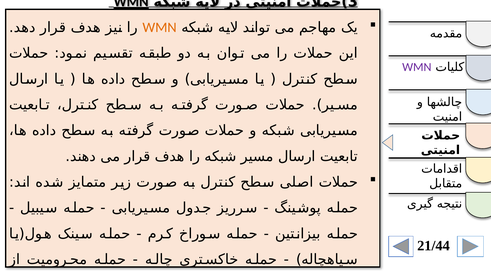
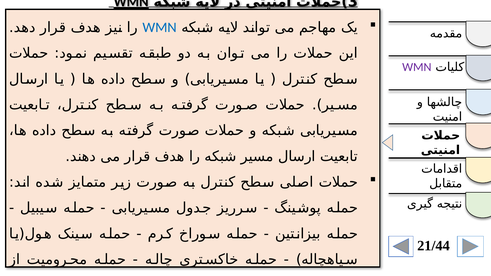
WMN colour: orange -> blue (160, 27)
